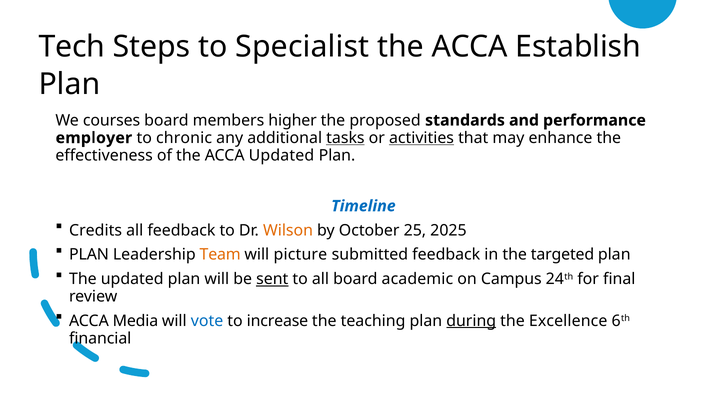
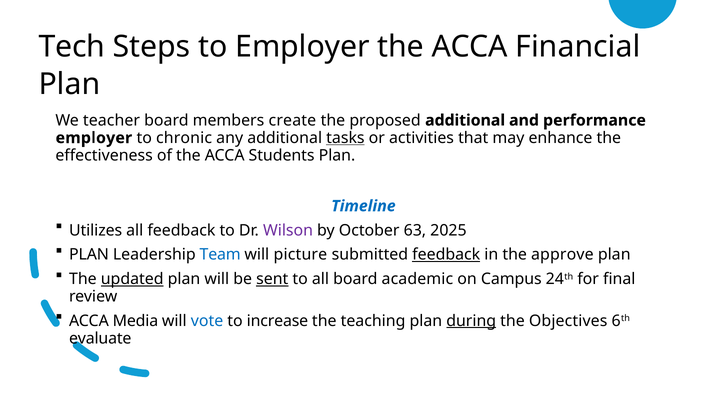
to Specialist: Specialist -> Employer (302, 47)
Establish: Establish -> Financial (578, 47)
courses: courses -> teacher (111, 120)
higher: higher -> create (292, 120)
proposed standards: standards -> additional (465, 120)
activities underline: present -> none (422, 138)
ACCA Updated: Updated -> Students (282, 155)
Credits: Credits -> Utilizes (96, 230)
Wilson colour: orange -> purple (288, 230)
25: 25 -> 63 (415, 230)
Team colour: orange -> blue (220, 255)
feedback underline: none -> present (446, 255)
targeted: targeted -> approve (562, 255)
updated underline: none -> present (132, 279)
Excellence: Excellence -> Objectives (568, 321)
financial: financial -> evaluate (100, 338)
